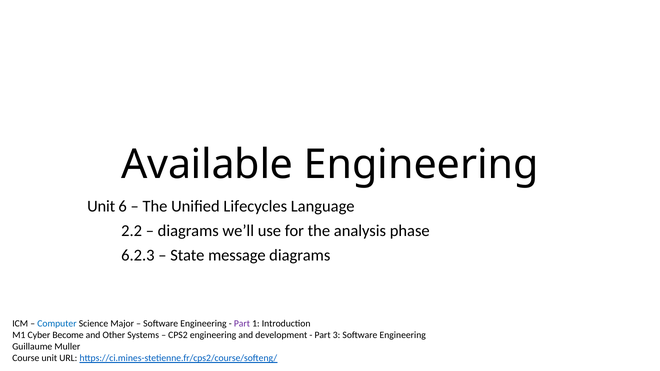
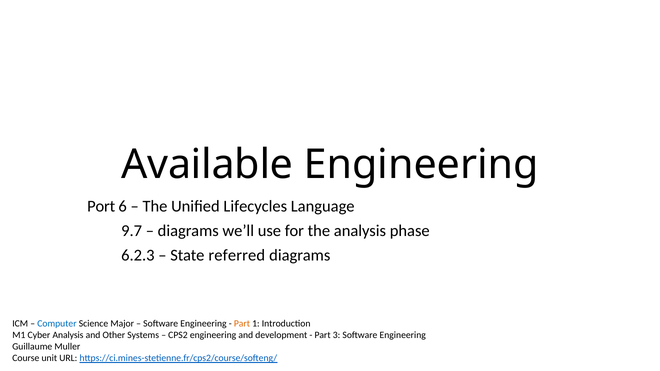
Unit: Unit -> Port (101, 206)
2.2: 2.2 -> 9.7 (132, 231)
message: message -> referred (237, 256)
Part colour: purple -> orange (242, 324)
Cyber Become: Become -> Analysis (68, 335)
